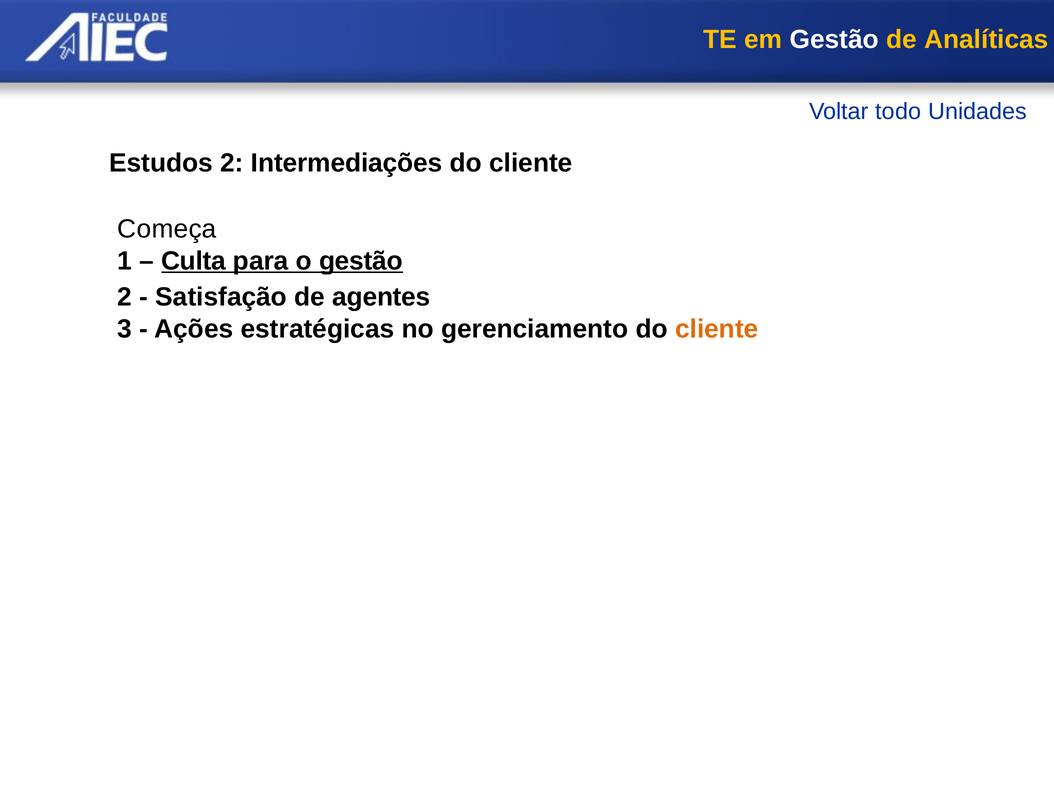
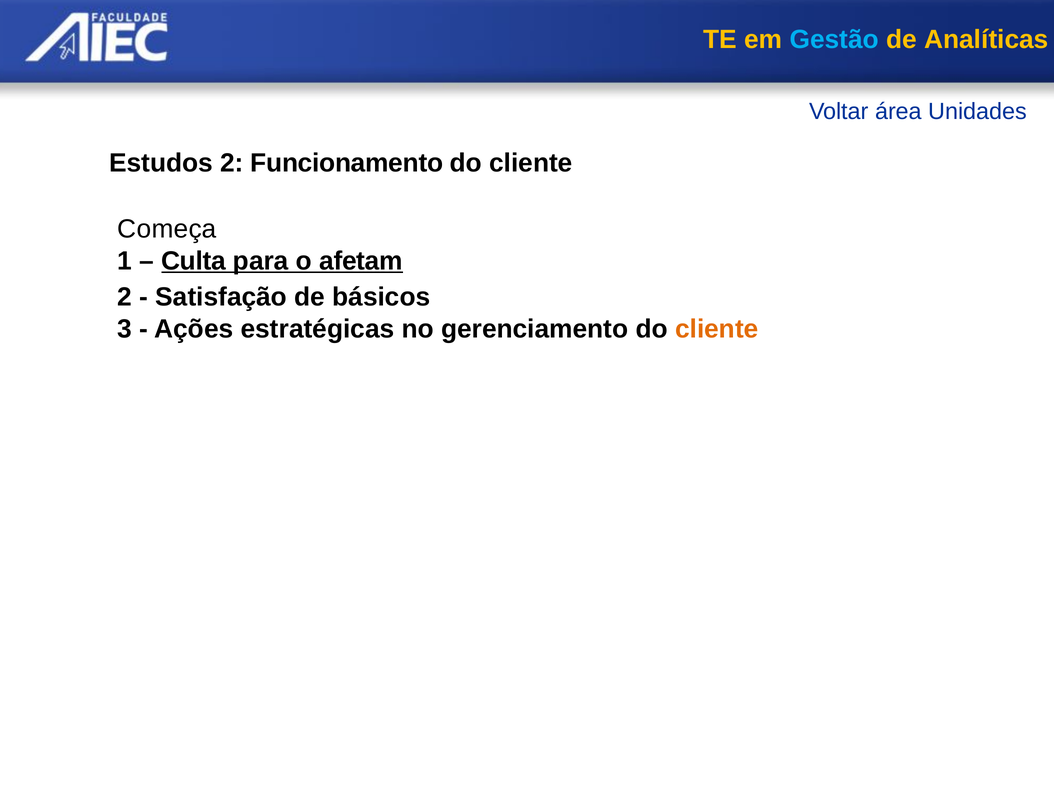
Gestão colour: white -> light blue (834, 39)
todo: todo -> área (899, 111)
Intermediações: Intermediações -> Funcionamento (347, 163)
o gestão: gestão -> afetam (361, 261)
agentes: agentes -> básicos (381, 297)
